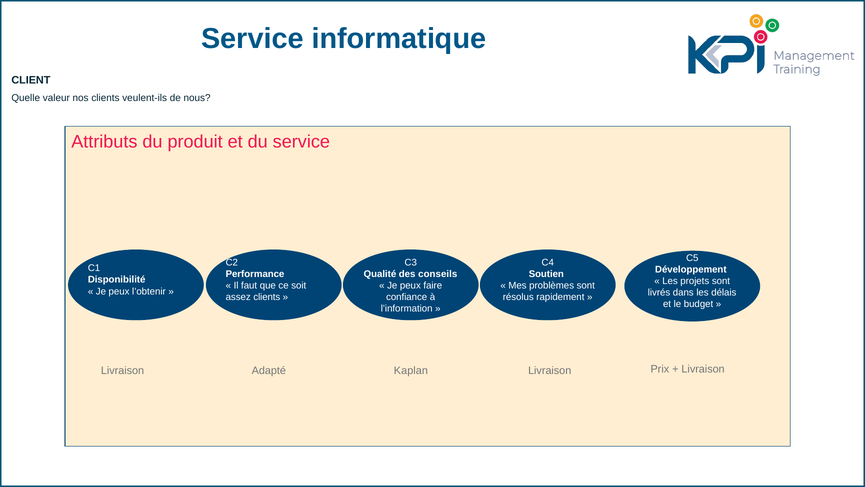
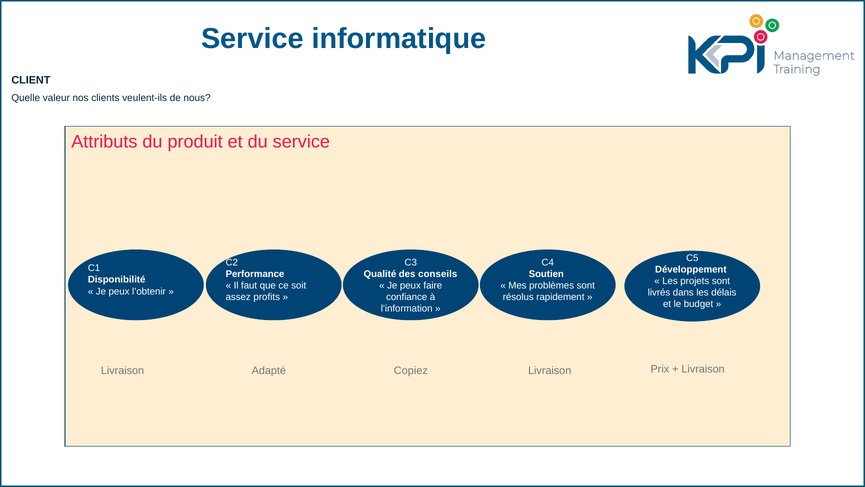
assez clients: clients -> profits (267, 297)
Kaplan: Kaplan -> Copiez (411, 370)
